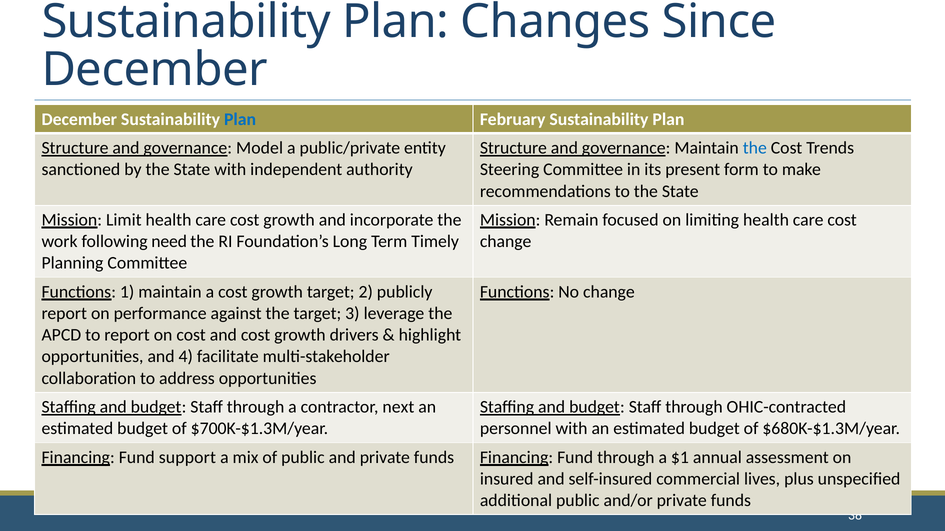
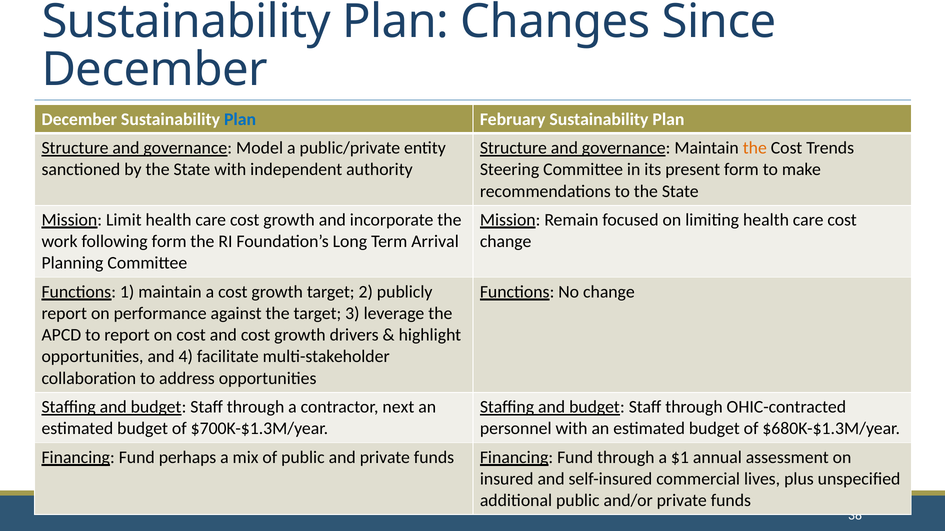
the colour: blue -> orange (755, 148)
following need: need -> form (169, 242)
Timely: Timely -> Arrival (435, 242)
support: support -> perhaps (187, 458)
